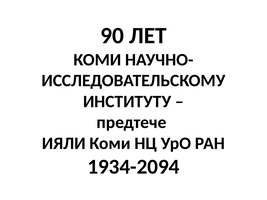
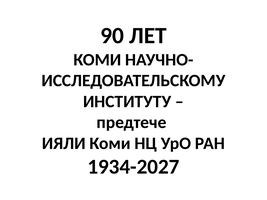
1934-2094: 1934-2094 -> 1934-2027 (133, 167)
